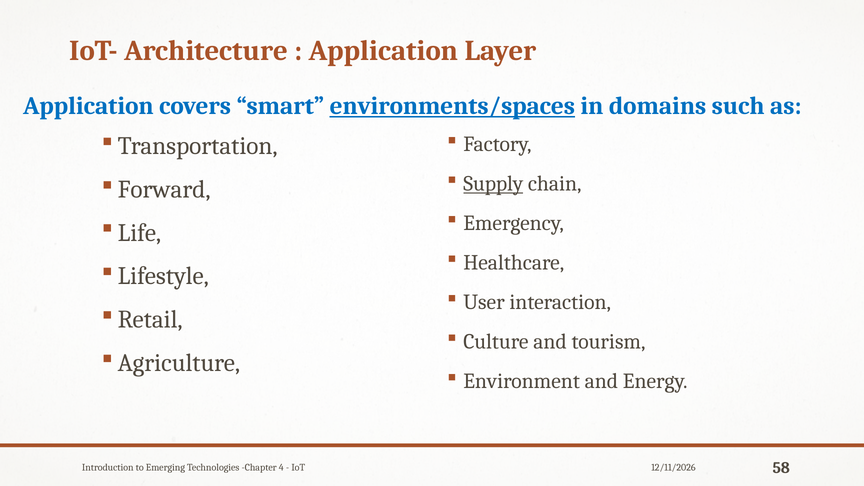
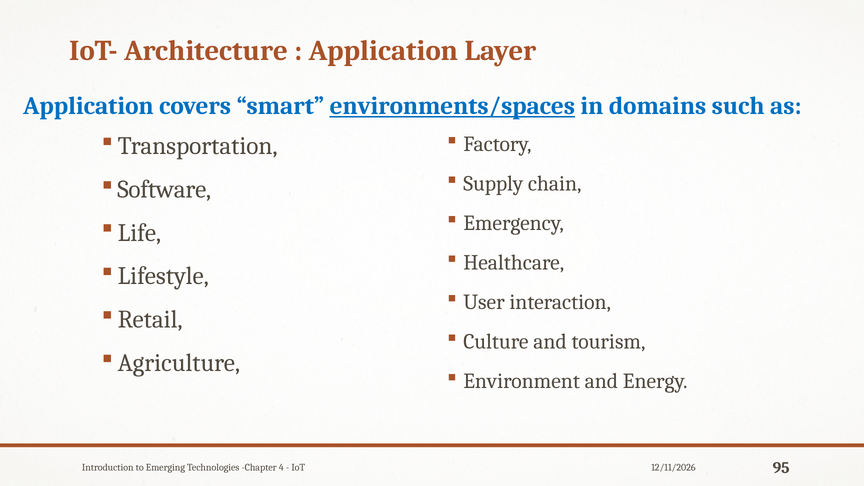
Supply underline: present -> none (493, 184)
Forward: Forward -> Software (164, 189)
58: 58 -> 95 (781, 468)
